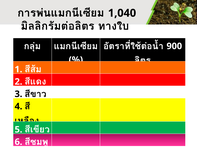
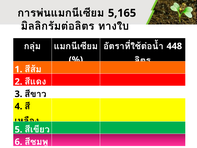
1,040: 1,040 -> 5,165 (122, 13)
900: 900 -> 448 (174, 46)
